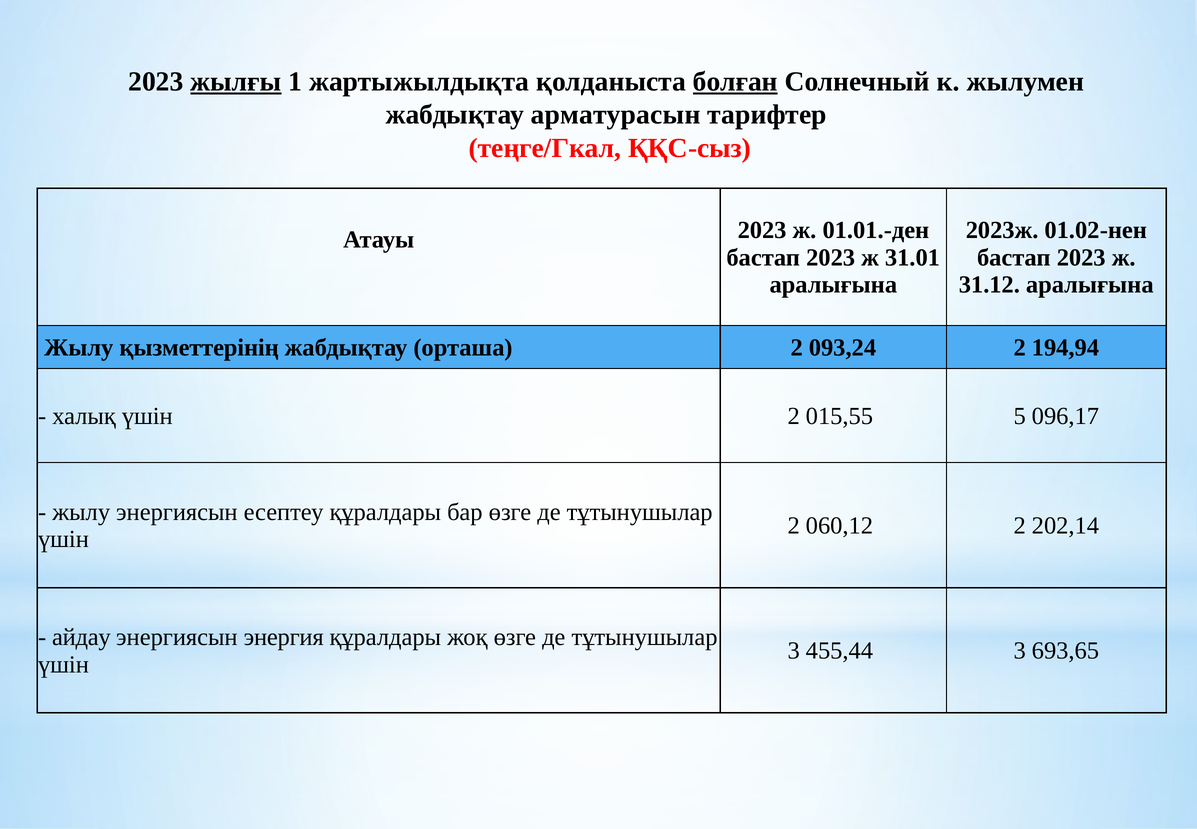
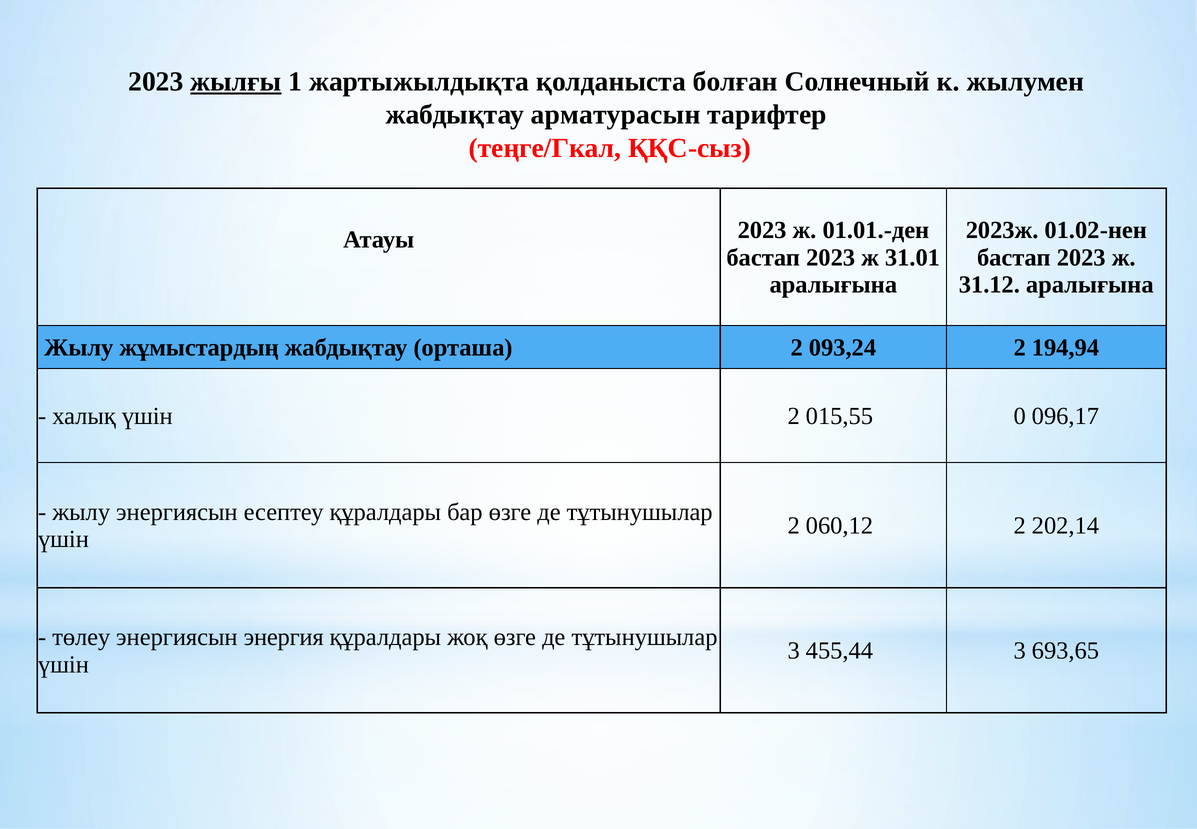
болған underline: present -> none (735, 82)
қызметтерінің: қызметтерінің -> жұмыстардың (199, 348)
5: 5 -> 0 (1020, 416)
айдау: айдау -> төлеу (81, 637)
